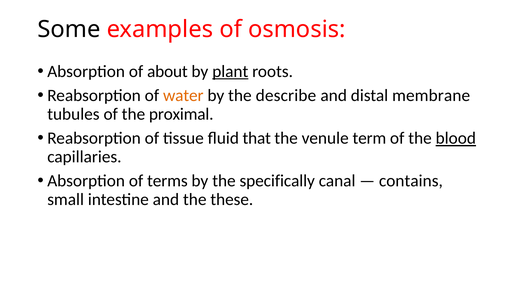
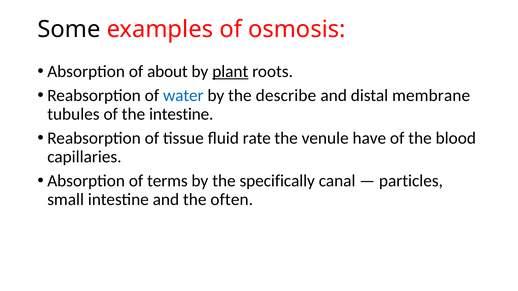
water colour: orange -> blue (183, 96)
the proximal: proximal -> intestine (181, 114)
that: that -> rate (257, 138)
term: term -> have (369, 138)
blood underline: present -> none (456, 138)
contains: contains -> particles (411, 181)
these: these -> often (232, 200)
